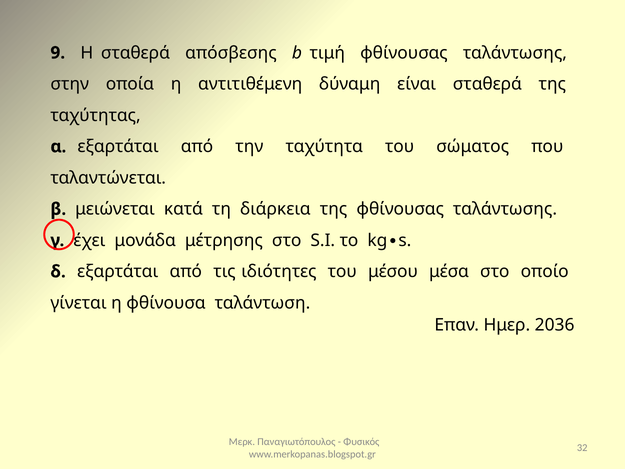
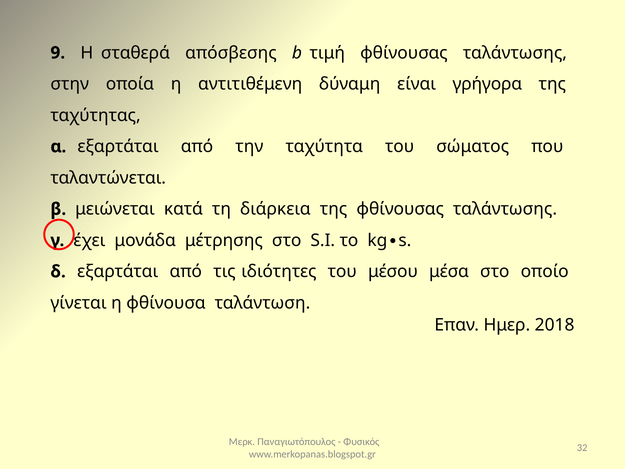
είναι σταθερά: σταθερά -> γρήγορα (487, 84)
2036: 2036 -> 2018 (555, 325)
